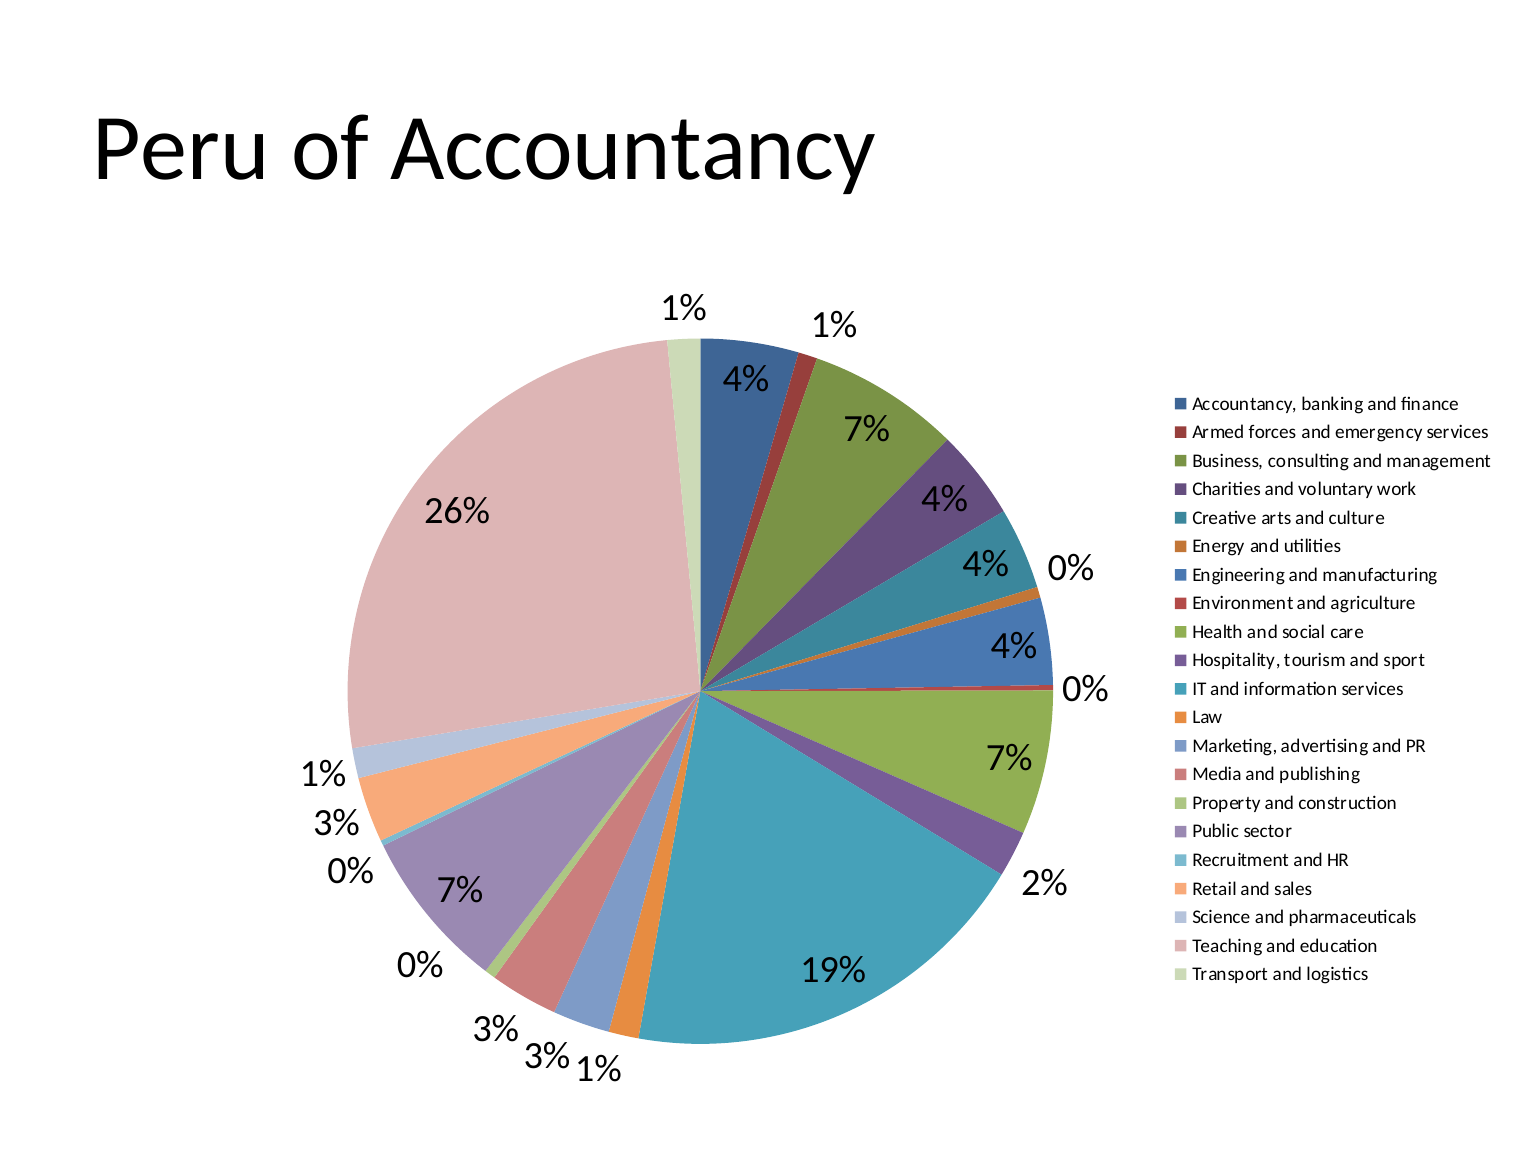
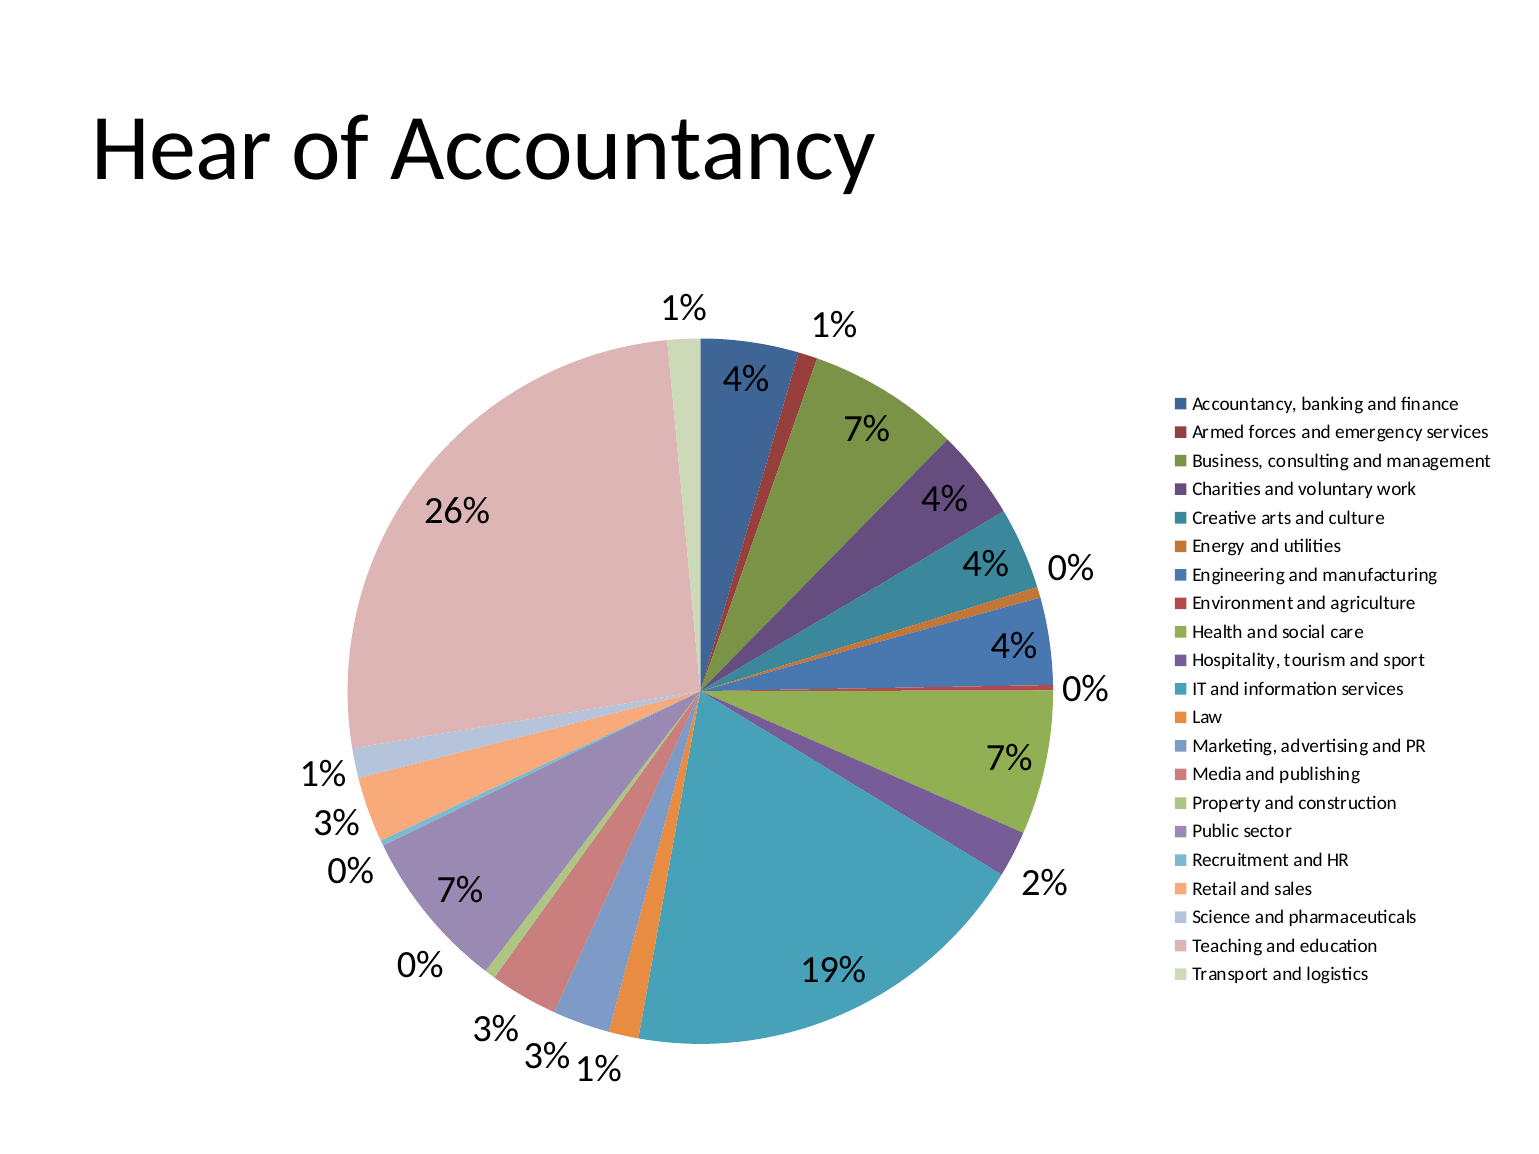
Peru: Peru -> Hear (182, 149)
